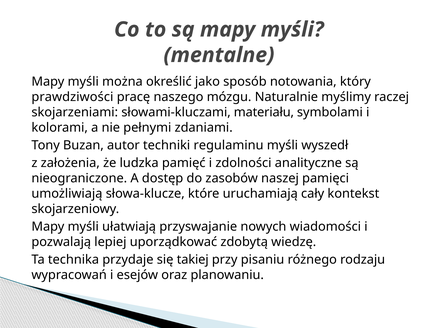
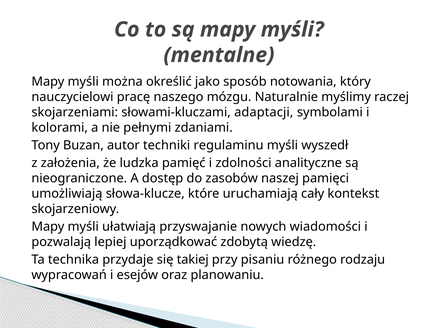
prawdziwości: prawdziwości -> nauczycielowi (72, 97)
materiału: materiału -> adaptacji (264, 112)
